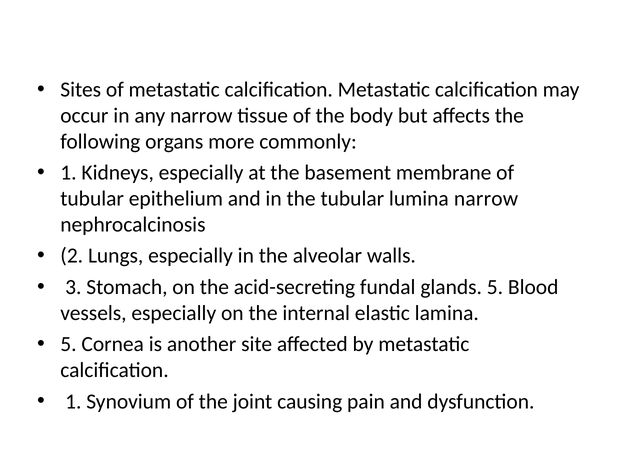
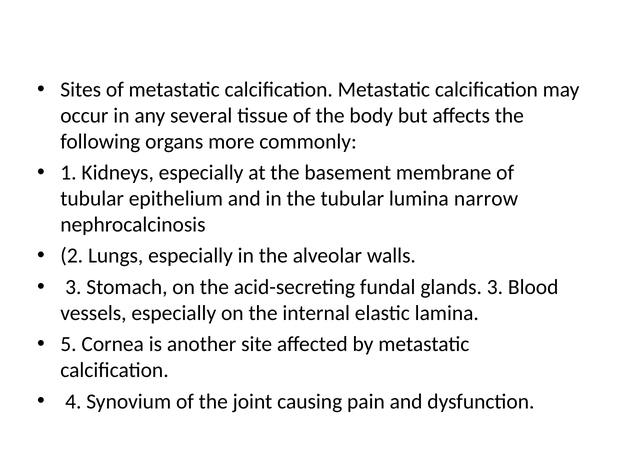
any narrow: narrow -> several (201, 115)
glands 5: 5 -> 3 (495, 287)
1: 1 -> 4 (73, 401)
